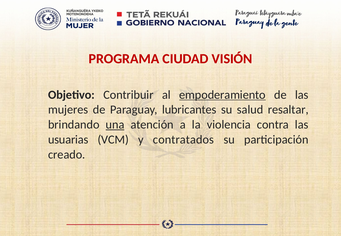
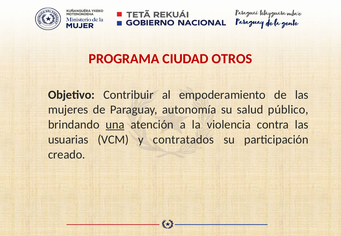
VISIÓN: VISIÓN -> OTROS (232, 59)
empoderamiento underline: present -> none (222, 95)
lubricantes: lubricantes -> autonomía (189, 110)
resaltar: resaltar -> público (288, 110)
